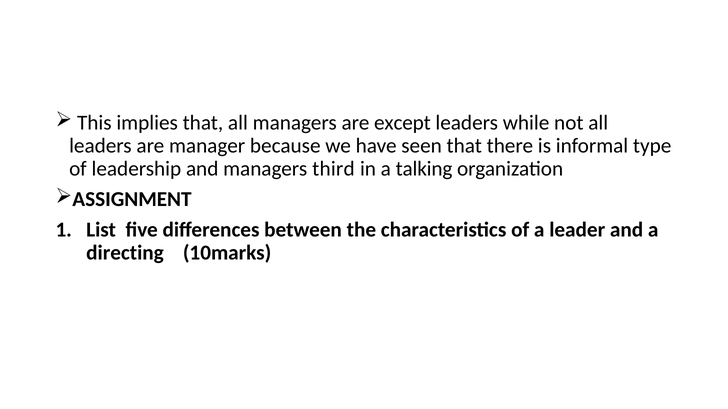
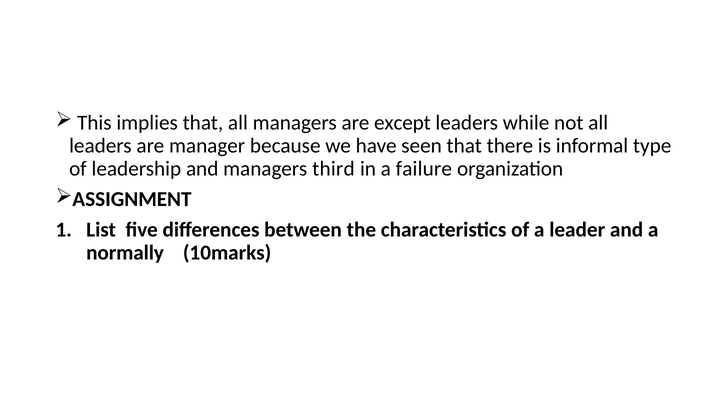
talking: talking -> failure (424, 169)
directing: directing -> normally (125, 253)
